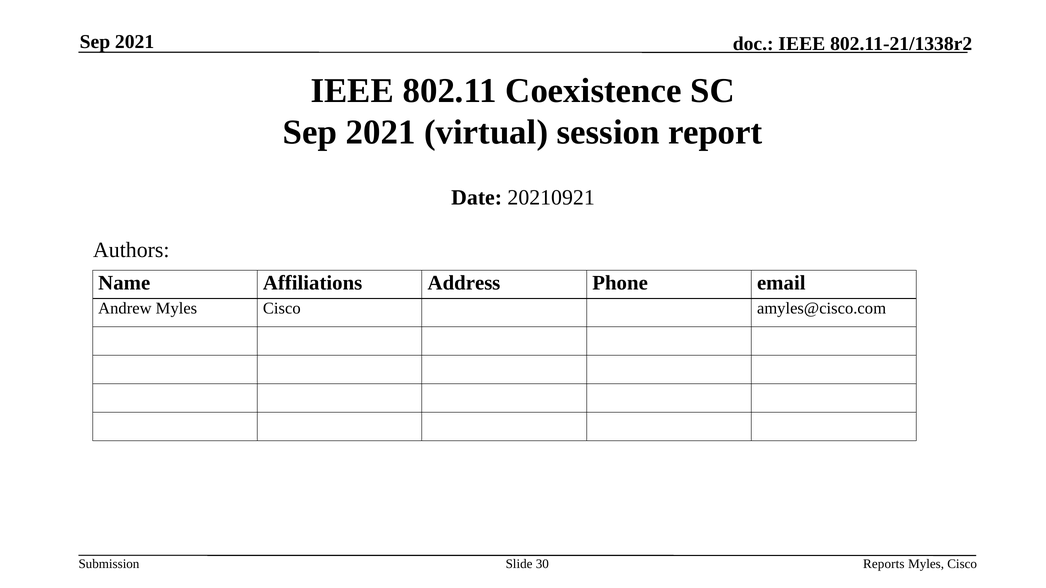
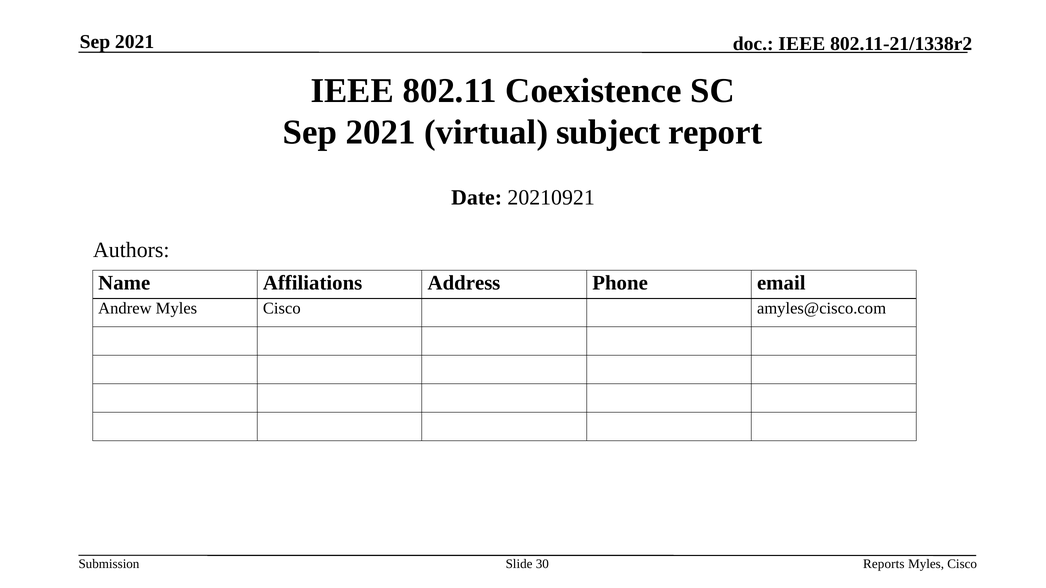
session: session -> subject (608, 133)
